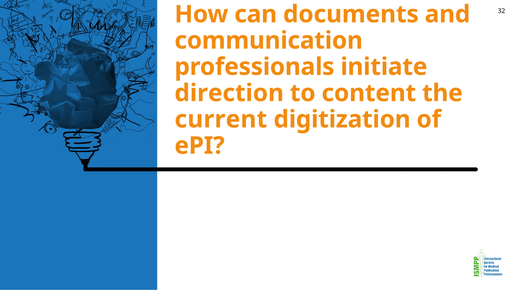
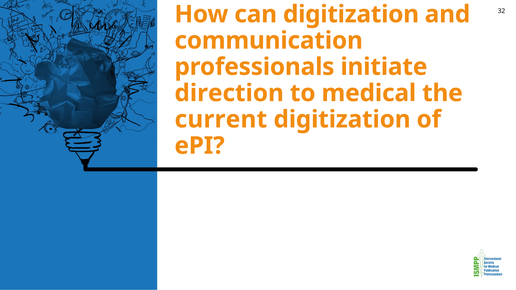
can documents: documents -> digitization (351, 14)
content: content -> medical (369, 93)
